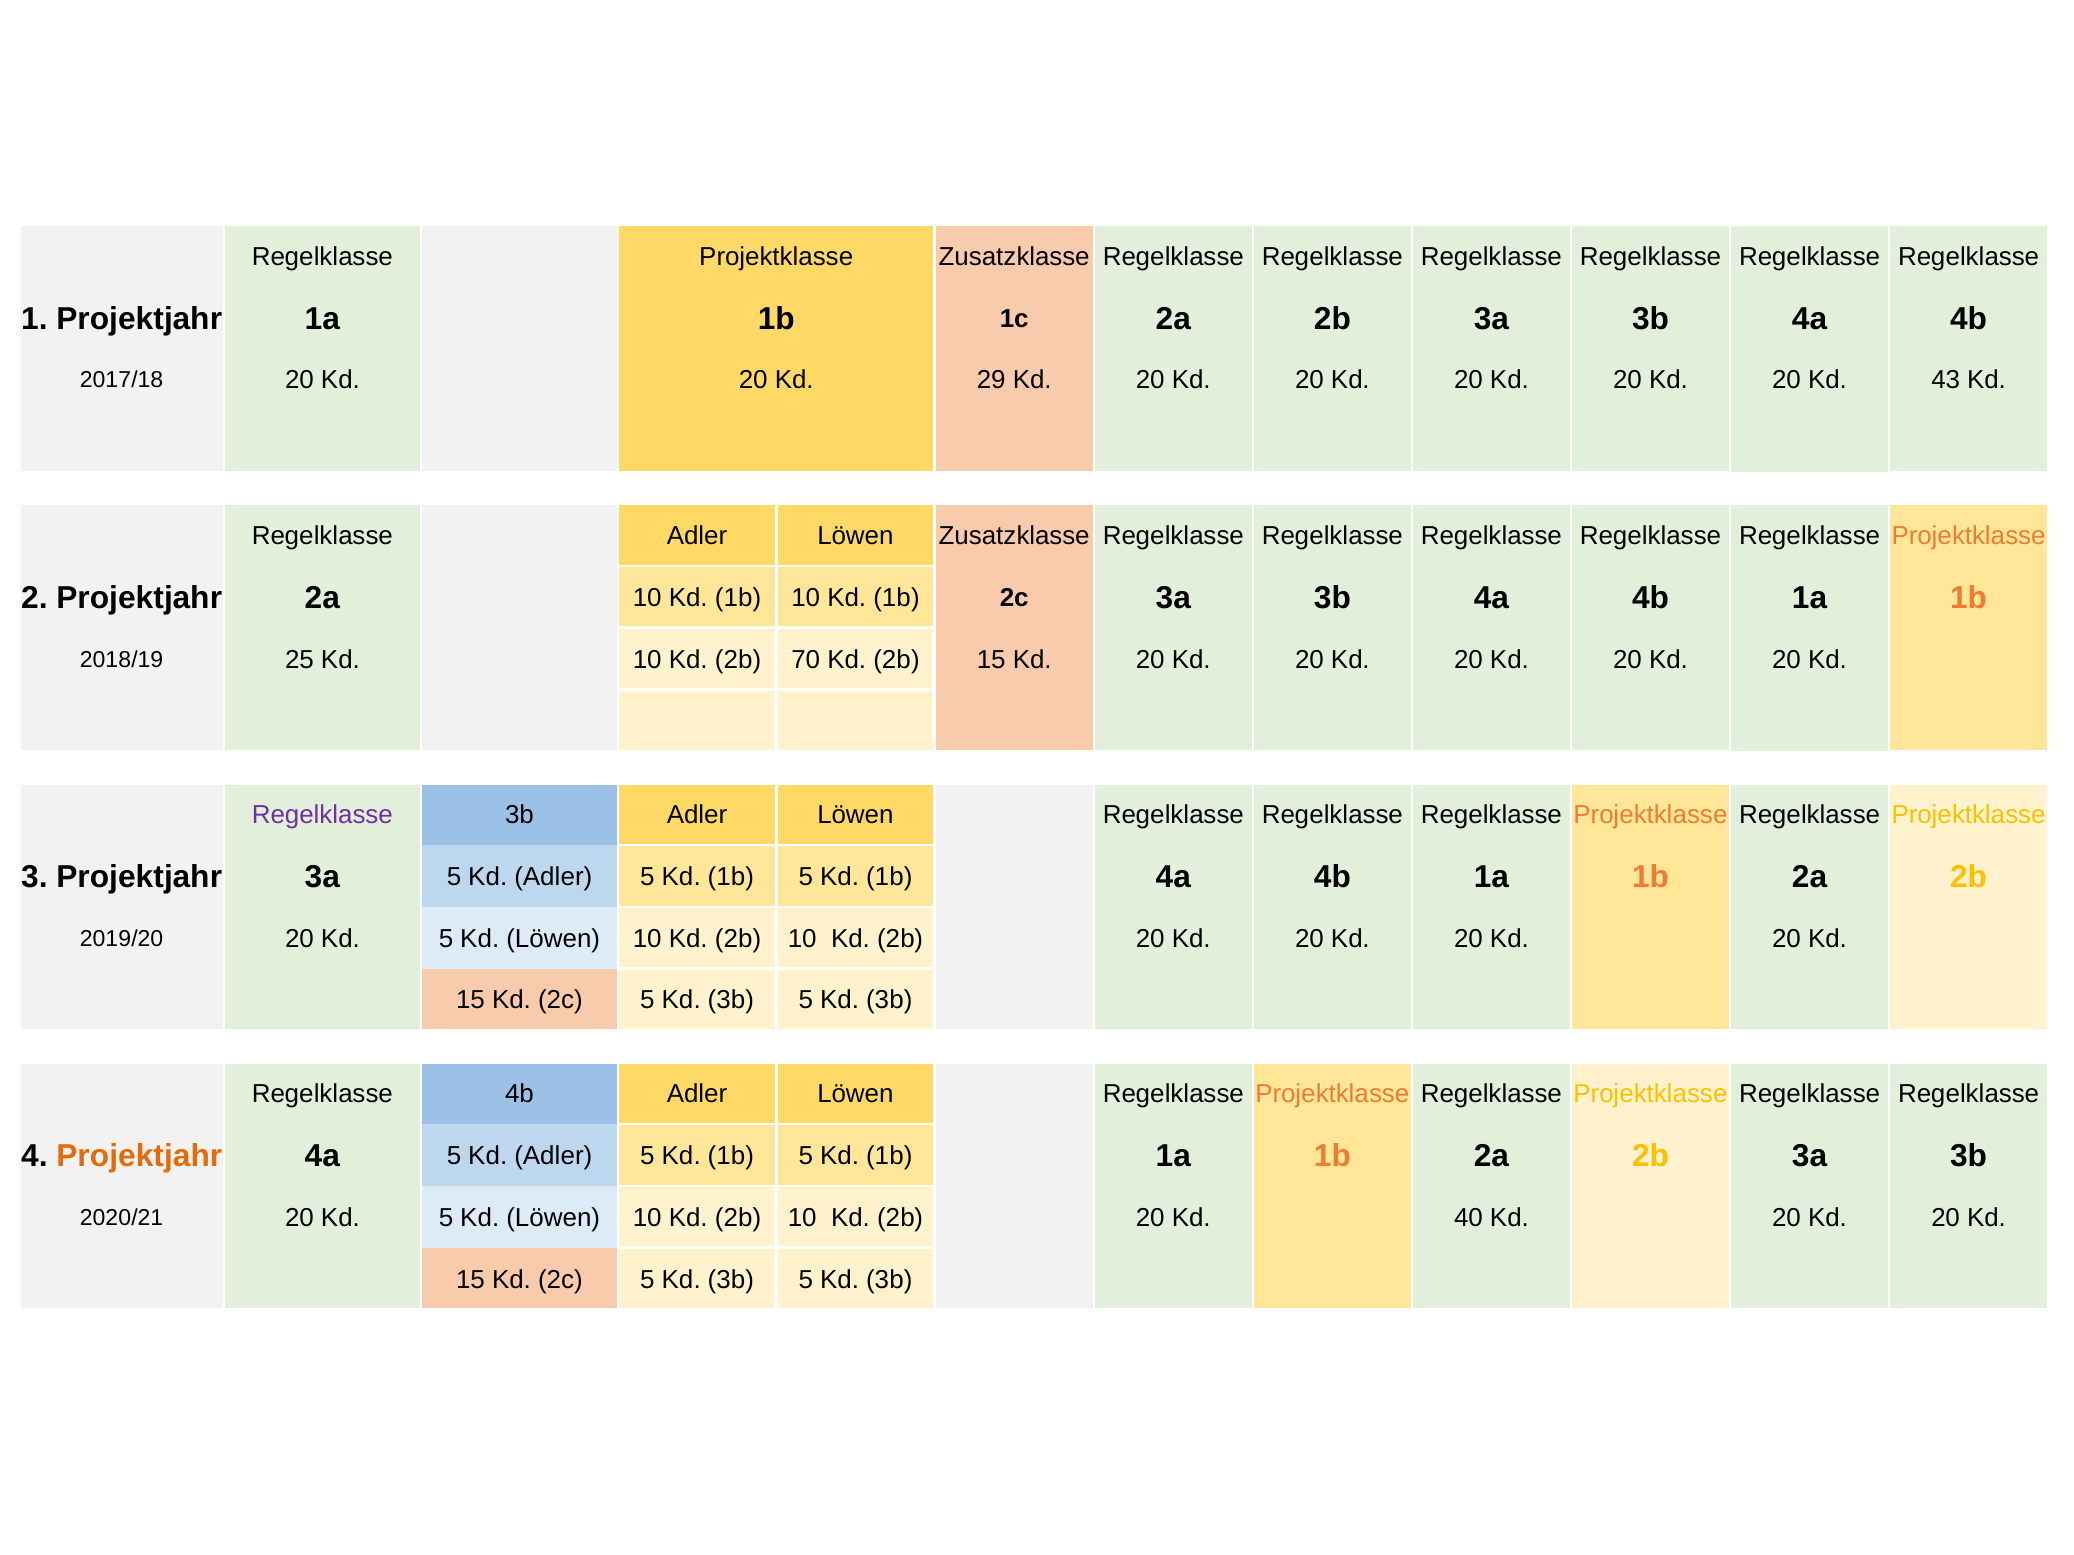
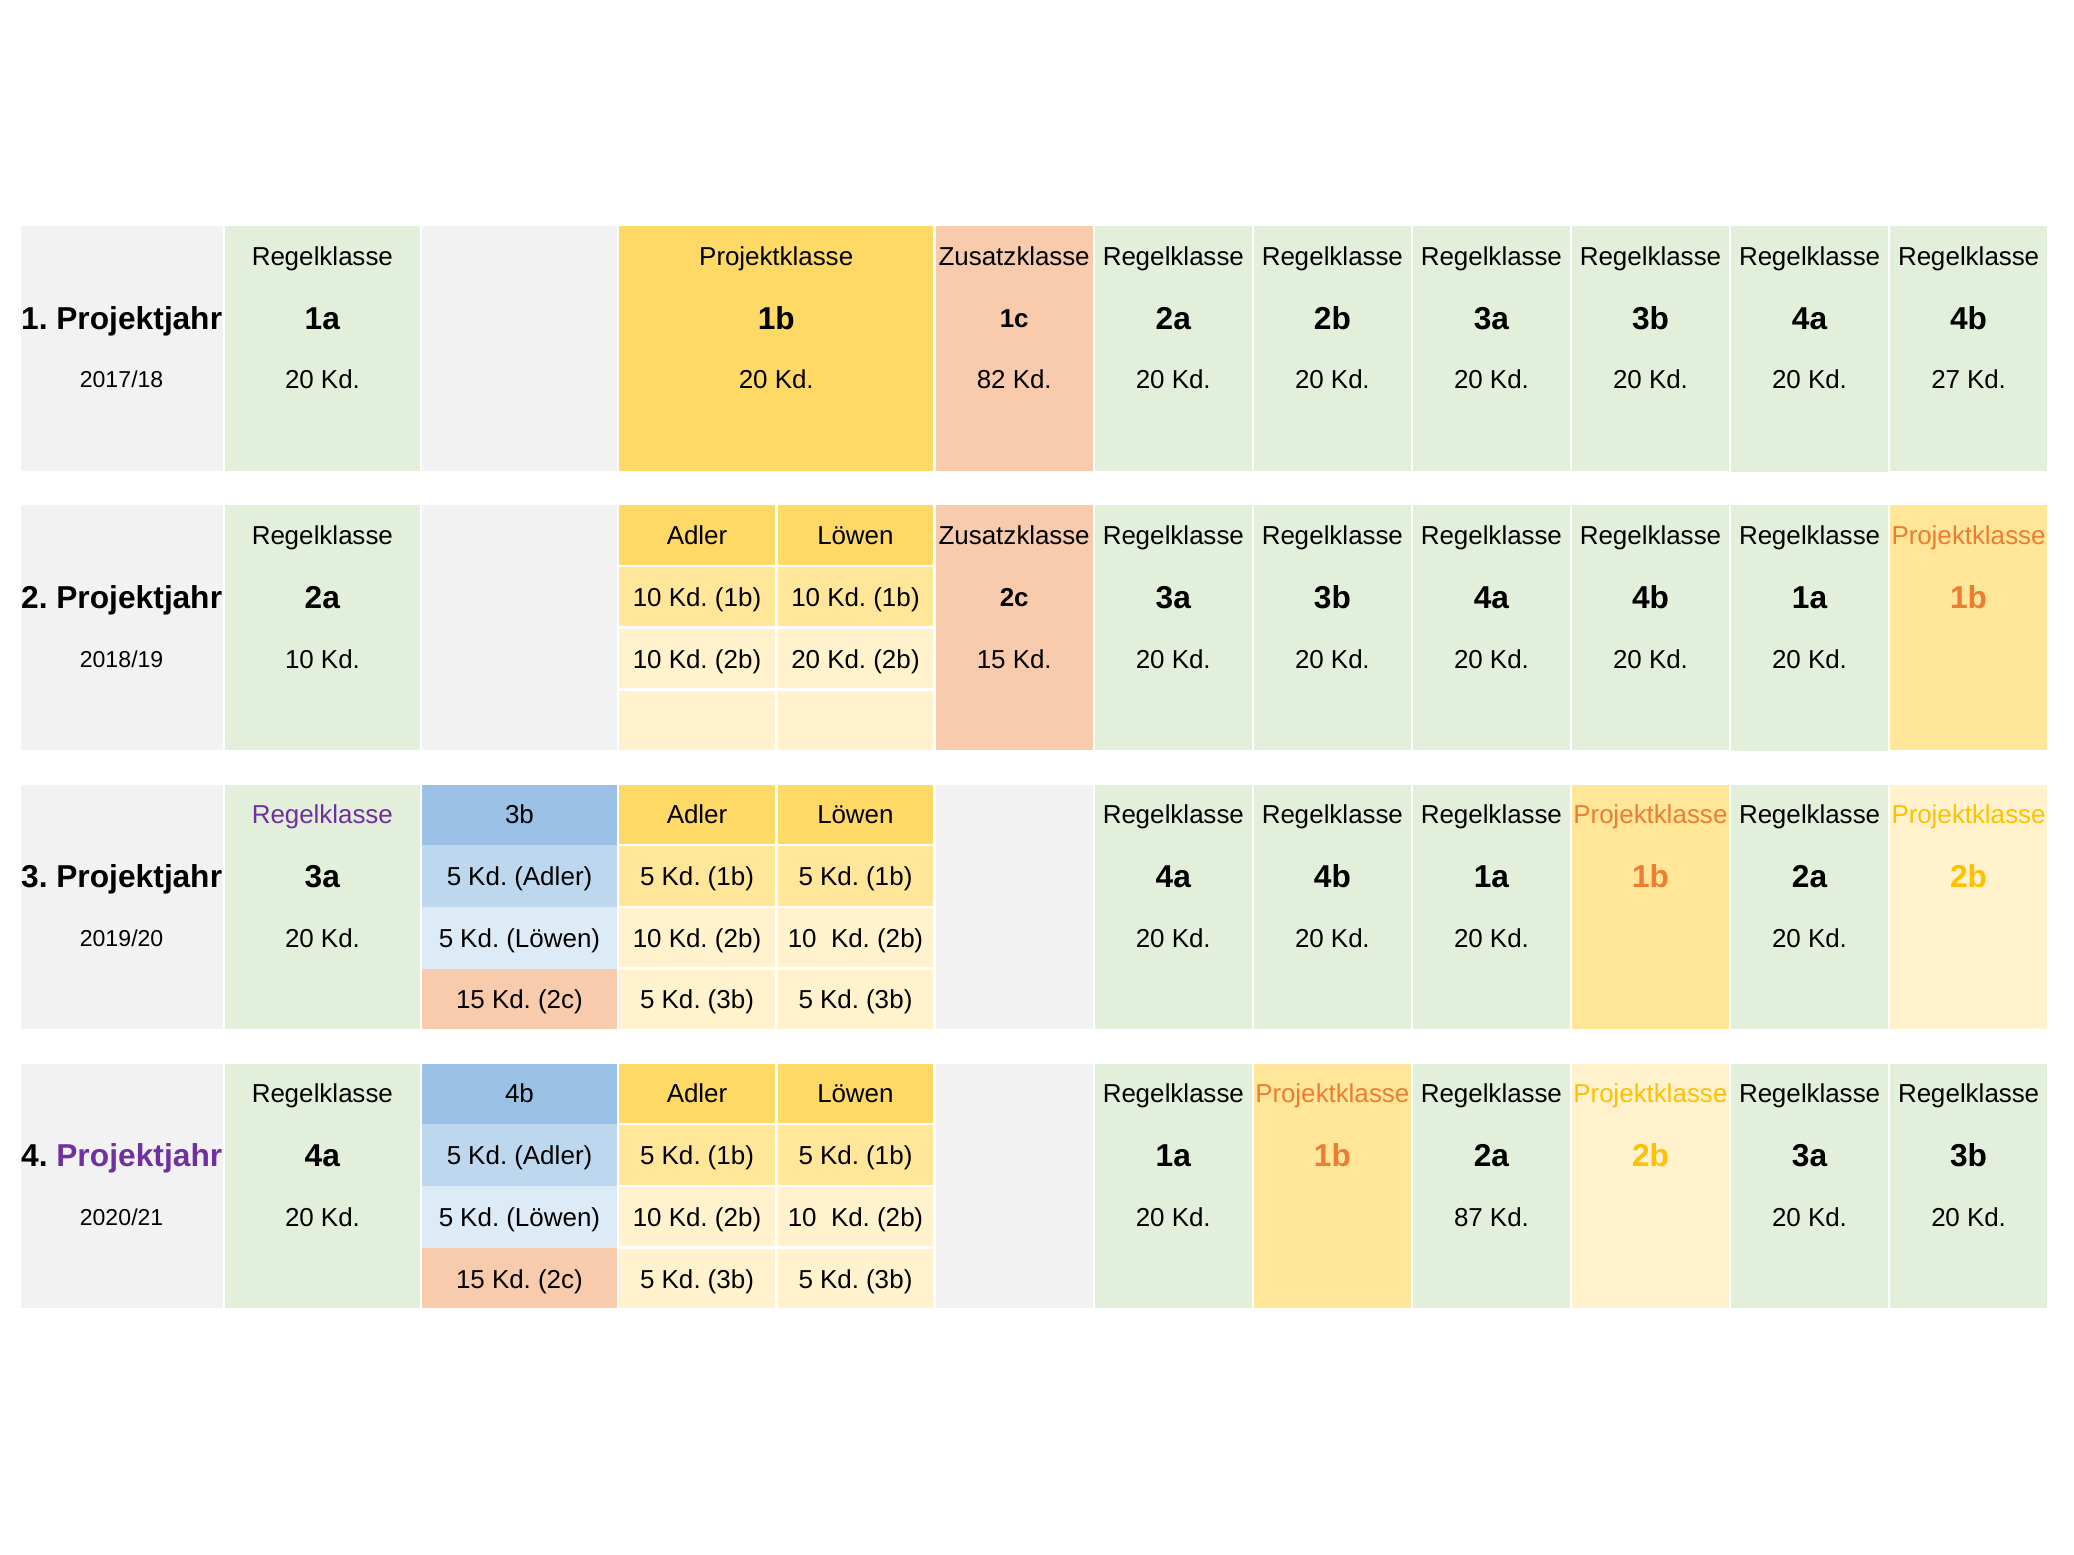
29: 29 -> 82 (991, 380)
43: 43 -> 27 (1946, 380)
2018/19 25: 25 -> 10 (299, 660)
70: 70 -> 20 (806, 660)
Projektjahr colour: orange -> purple (139, 1157)
40: 40 -> 87 (1468, 1218)
